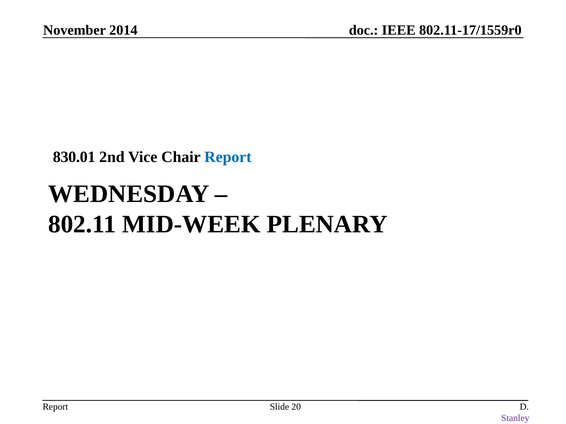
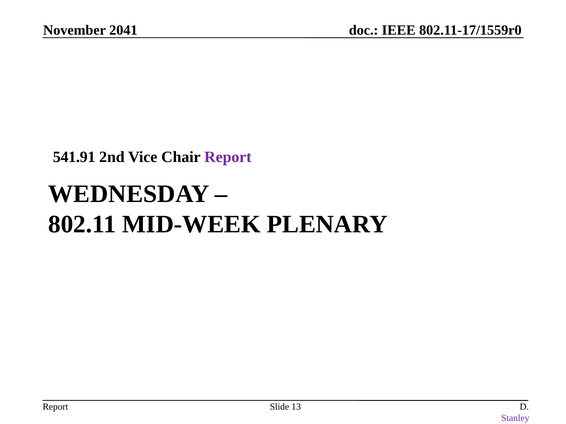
2014: 2014 -> 2041 (123, 30)
830.01: 830.01 -> 541.91 (74, 157)
Report colour: blue -> purple (228, 157)
20: 20 -> 13 (296, 407)
